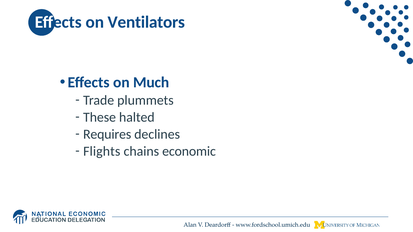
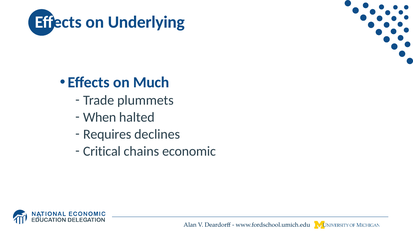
Ventilators: Ventilators -> Underlying (146, 22)
These: These -> When (100, 117)
Flights: Flights -> Critical (102, 151)
